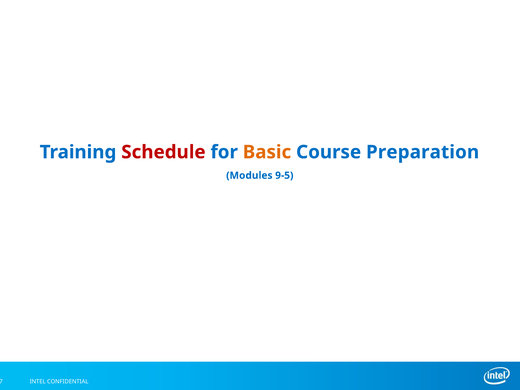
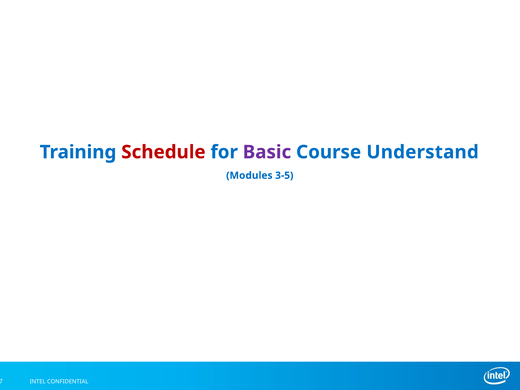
Basic colour: orange -> purple (267, 152)
Preparation: Preparation -> Understand (423, 152)
9-5: 9-5 -> 3-5 (284, 175)
